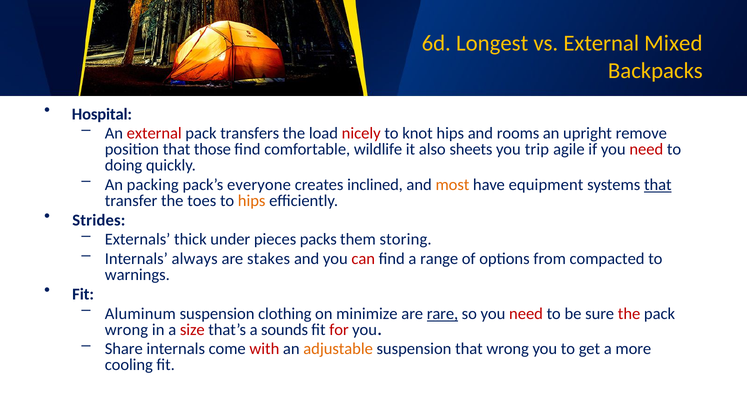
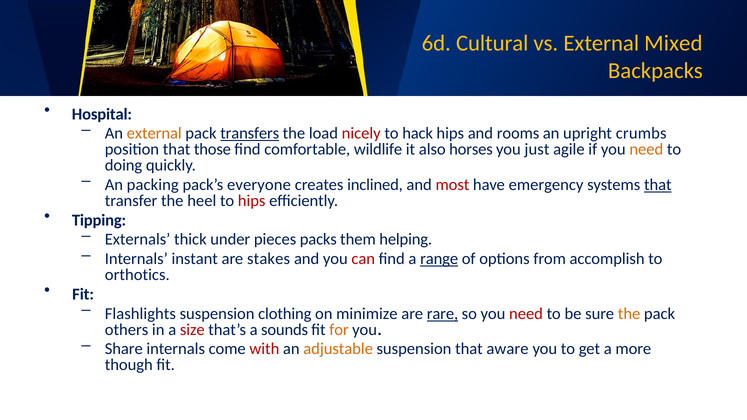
Longest: Longest -> Cultural (492, 43)
external colour: red -> orange (154, 134)
transfers underline: none -> present (250, 134)
knot: knot -> hack (418, 134)
remove: remove -> crumbs (641, 134)
sheets: sheets -> horses (471, 150)
trip: trip -> just (537, 150)
need colour: red -> orange (646, 150)
most colour: orange -> red (452, 185)
equipment: equipment -> emergency (546, 185)
toes: toes -> heel (202, 201)
hips colour: orange -> red (252, 201)
Strides: Strides -> Tipping (99, 220)
storing: storing -> helping (406, 240)
always: always -> instant (195, 259)
range underline: none -> present (439, 259)
compacted: compacted -> accomplish (607, 259)
warnings: warnings -> orthotics (137, 275)
Aluminum: Aluminum -> Flashlights (140, 314)
the colour: red -> orange (629, 314)
wrong: wrong -> others (127, 330)
for colour: red -> orange (339, 330)
that wrong: wrong -> aware (507, 349)
cooling: cooling -> though (129, 365)
